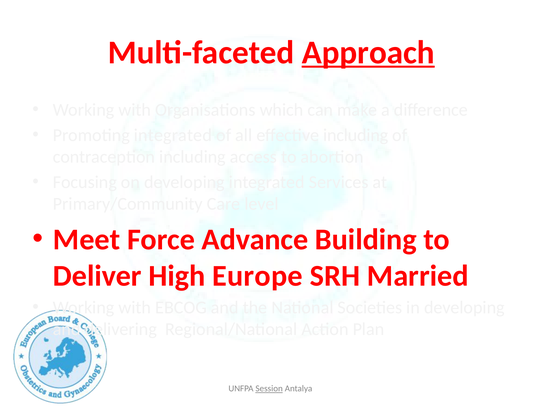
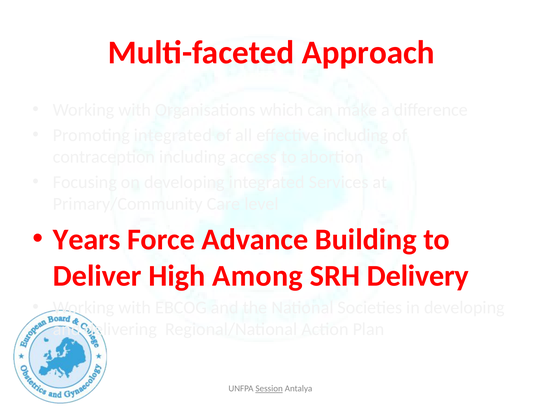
Approach underline: present -> none (368, 53)
Meet: Meet -> Years (87, 240)
Europe: Europe -> Among (257, 276)
Married: Married -> Delivery (418, 276)
